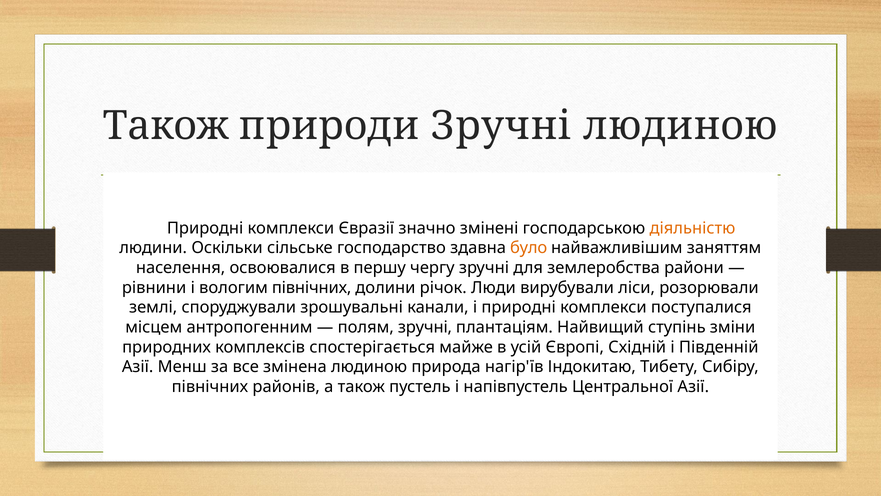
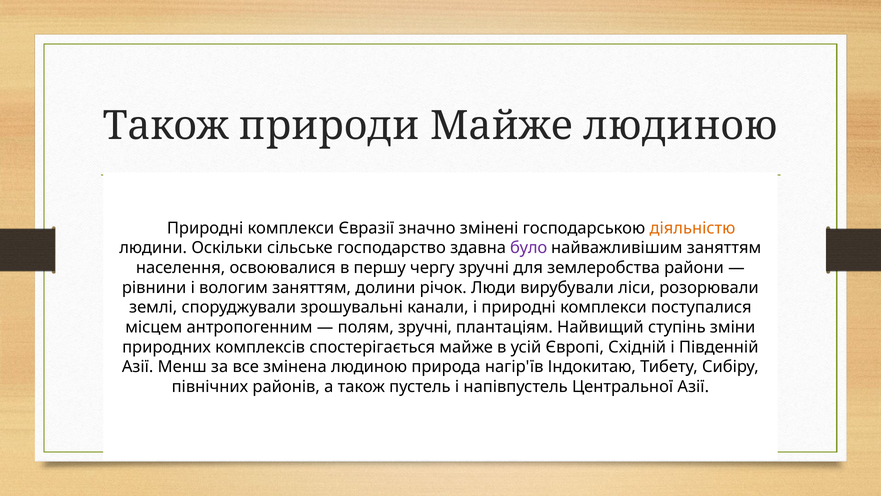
природи Зручні: Зручні -> Майже (501, 126)
було colour: orange -> purple (529, 248)
вологим північних: північних -> заняттям (312, 287)
